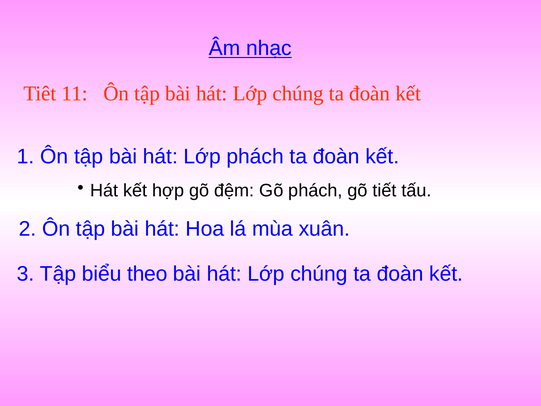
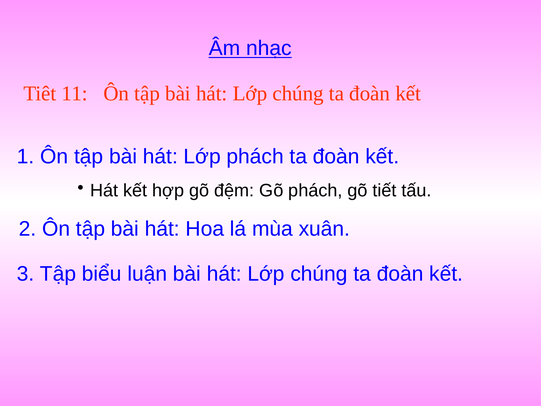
theo: theo -> luận (147, 274)
